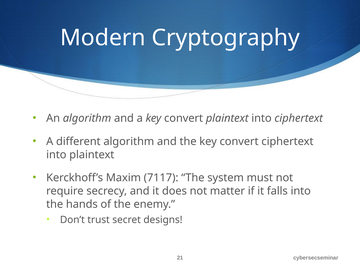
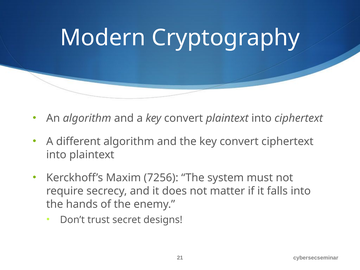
7117: 7117 -> 7256 (161, 178)
